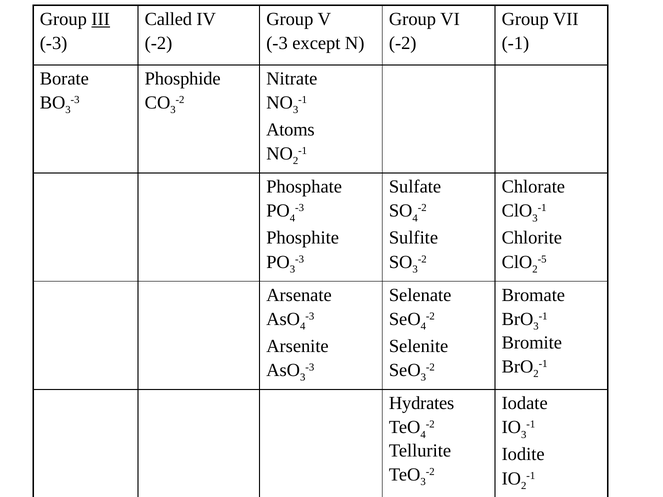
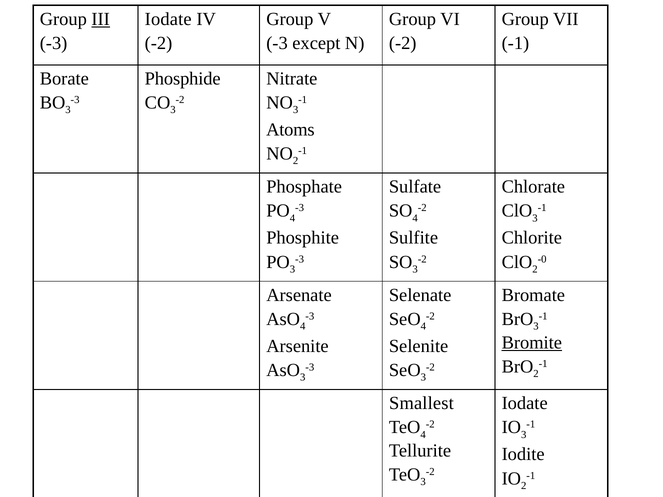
Called: Called -> Iodate (168, 19)
-5: -5 -> -0 (542, 259)
Bromite underline: none -> present (532, 343)
Hydrates: Hydrates -> Smallest (421, 403)
